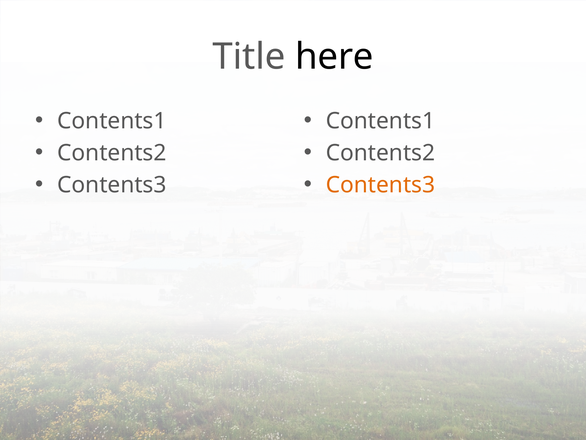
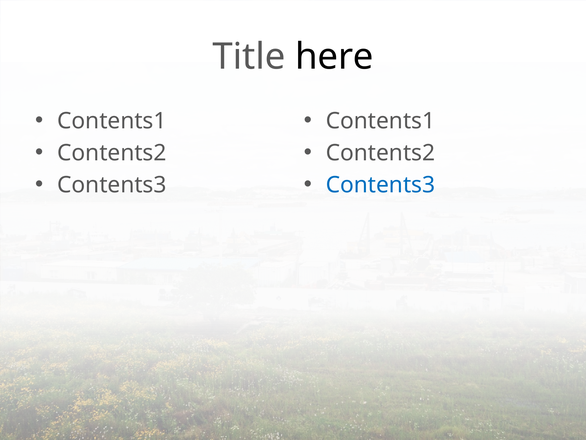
Contents3 colour: orange -> blue (380, 185)
